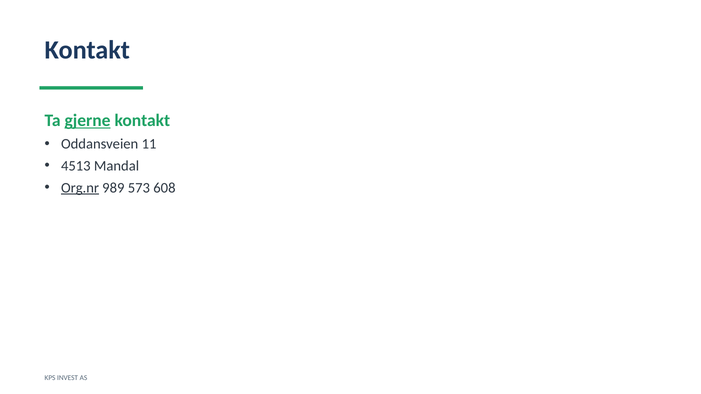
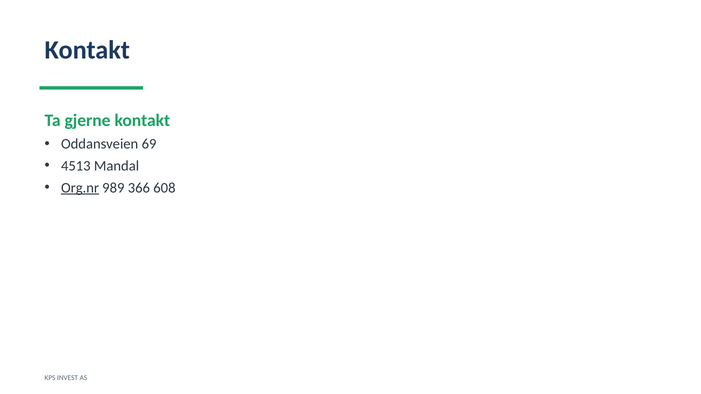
gjerne underline: present -> none (88, 121)
11: 11 -> 69 (149, 144)
573: 573 -> 366 (139, 188)
